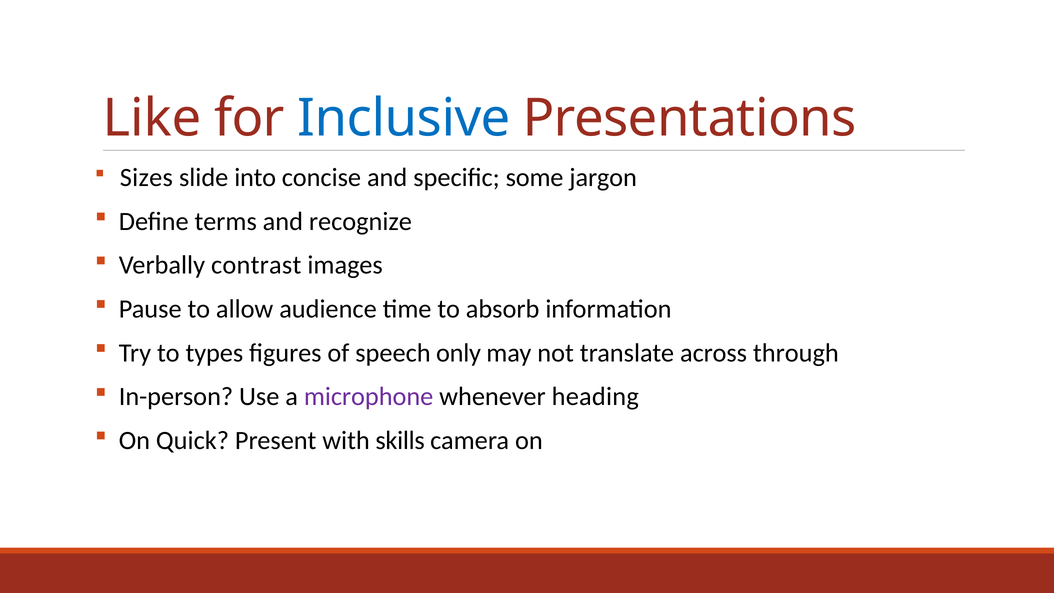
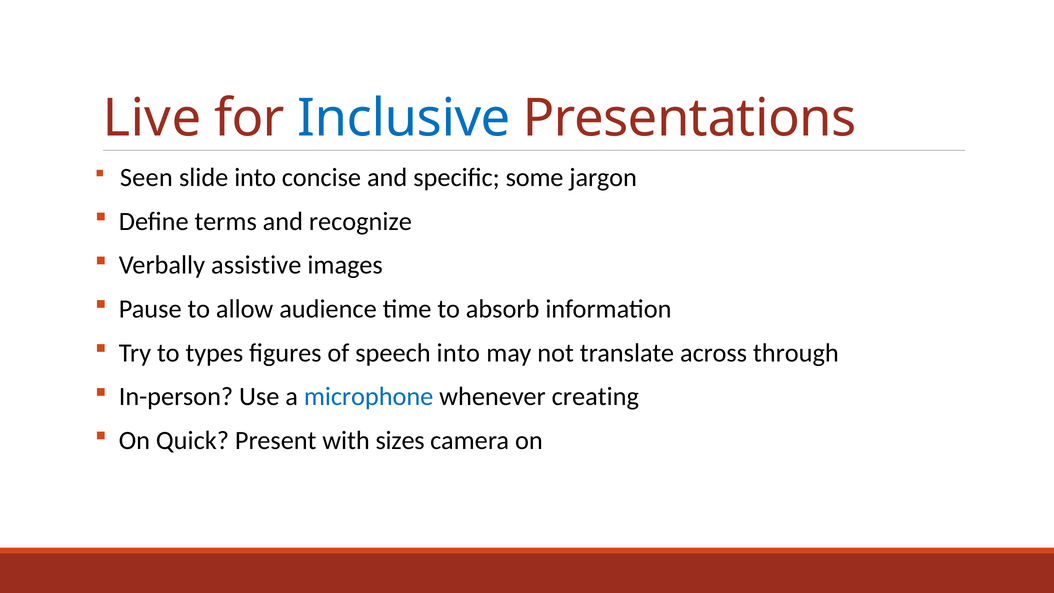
Like: Like -> Live (152, 118)
Sizes: Sizes -> Seen (146, 178)
contrast: contrast -> assistive (256, 265)
speech only: only -> into (458, 353)
microphone colour: purple -> blue (369, 397)
heading: heading -> creating (595, 397)
skills: skills -> sizes (400, 441)
